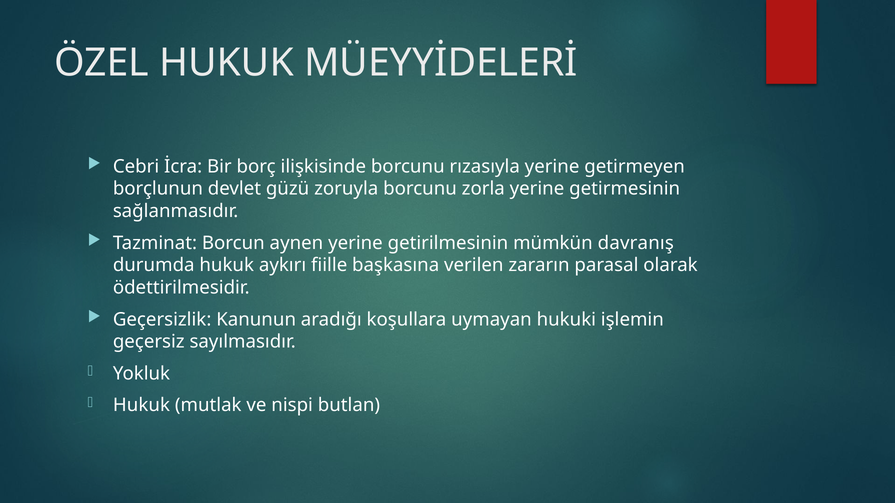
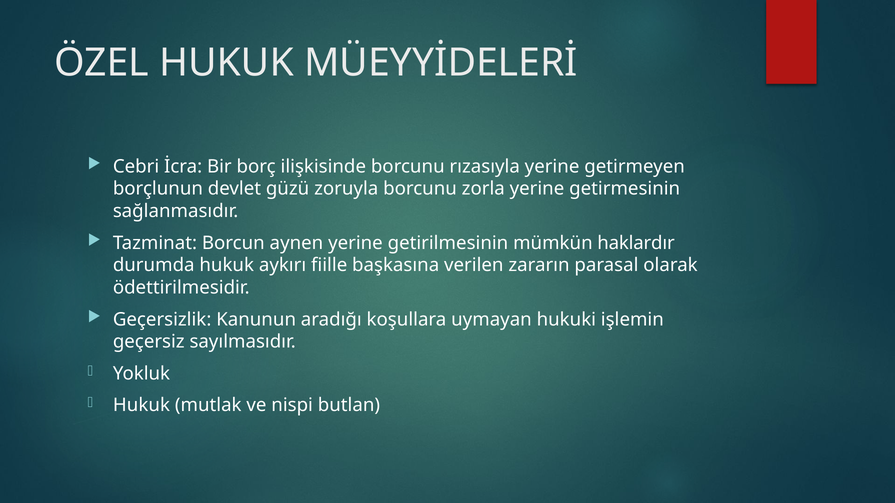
davranış: davranış -> haklardır (636, 243)
